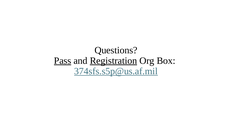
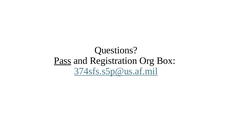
Registration underline: present -> none (113, 60)
